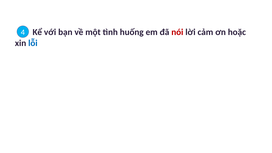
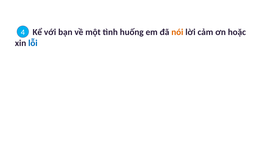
nói colour: red -> orange (177, 32)
